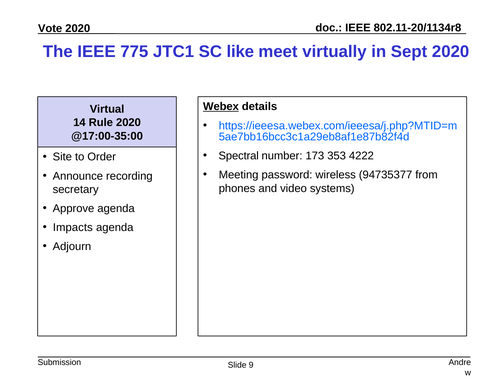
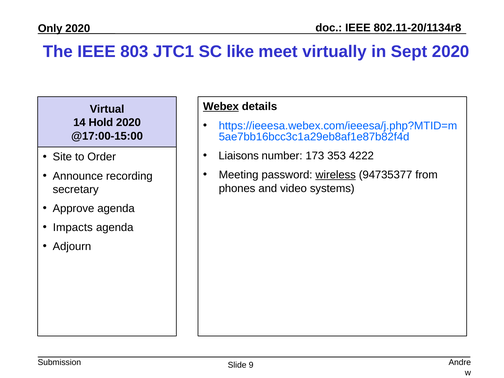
Vote: Vote -> Only (50, 29)
775: 775 -> 803 (134, 52)
Rule: Rule -> Hold (101, 123)
@17:00-35:00: @17:00-35:00 -> @17:00-15:00 (107, 136)
Spectral: Spectral -> Liaisons (239, 156)
wireless underline: none -> present (336, 175)
